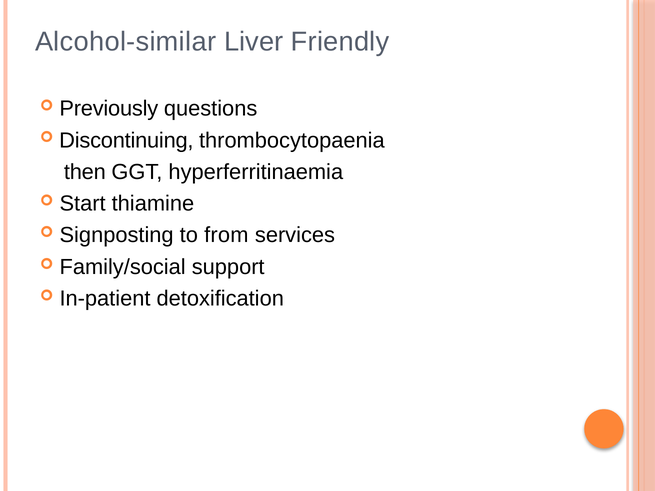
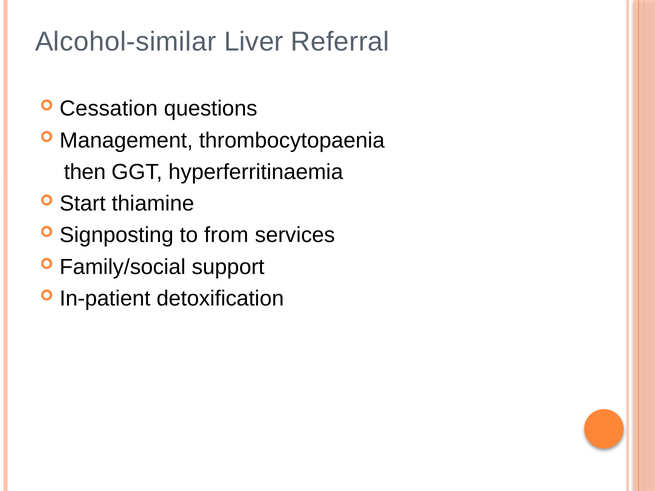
Friendly: Friendly -> Referral (340, 42)
Previously: Previously -> Cessation (109, 109)
Discontinuing: Discontinuing -> Management (126, 140)
